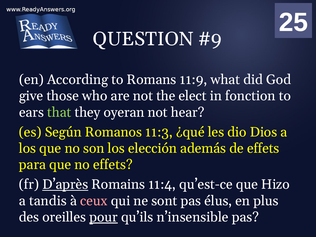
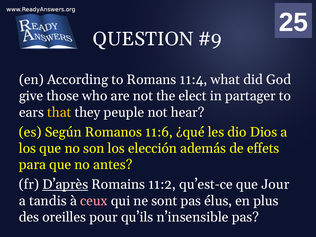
11:9: 11:9 -> 11:4 (193, 80)
fonction: fonction -> partager (250, 96)
that colour: light green -> yellow (59, 112)
oyeran: oyeran -> peuple (124, 112)
11:3: 11:3 -> 11:6 (159, 132)
no effets: effets -> antes (113, 165)
11:4: 11:4 -> 11:2 (162, 184)
Hizo: Hizo -> Jour (275, 184)
pour underline: present -> none (104, 217)
